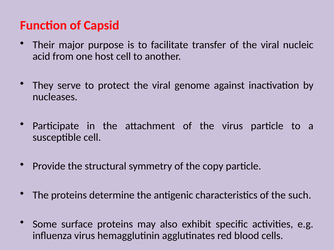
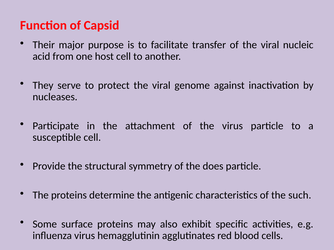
copy: copy -> does (213, 167)
